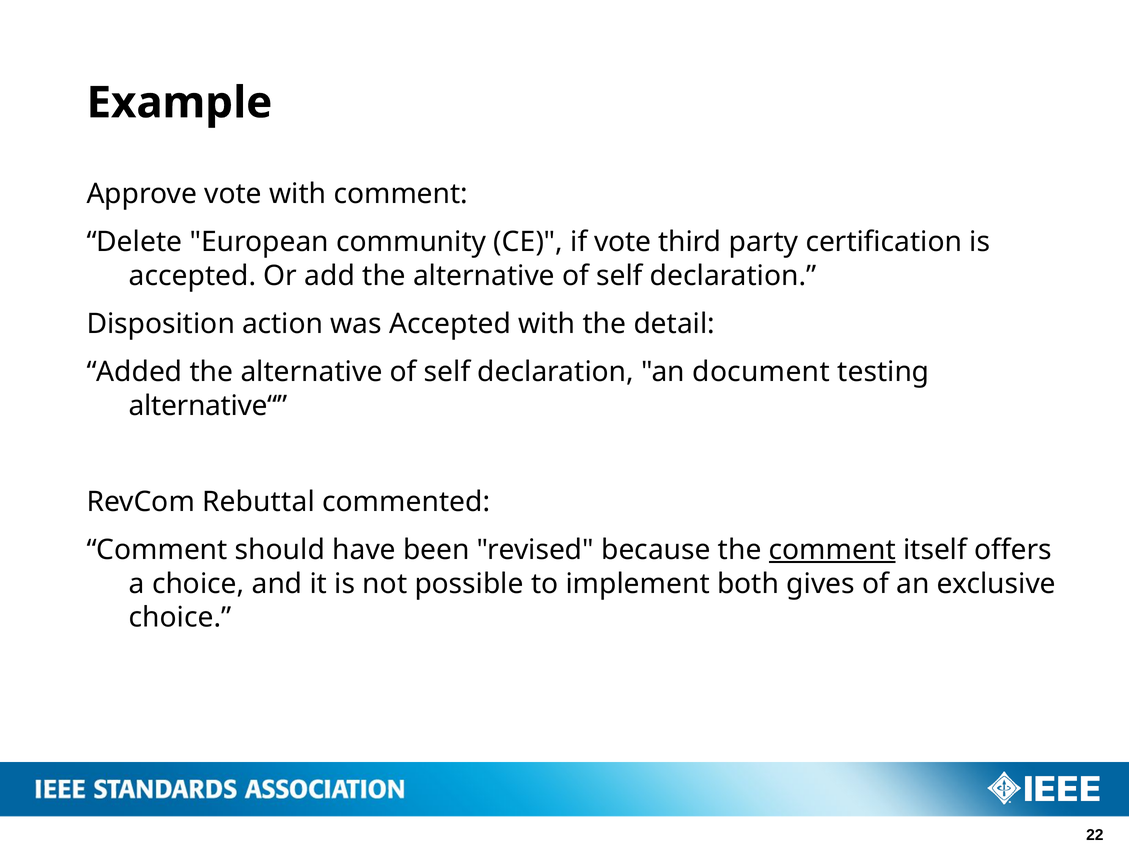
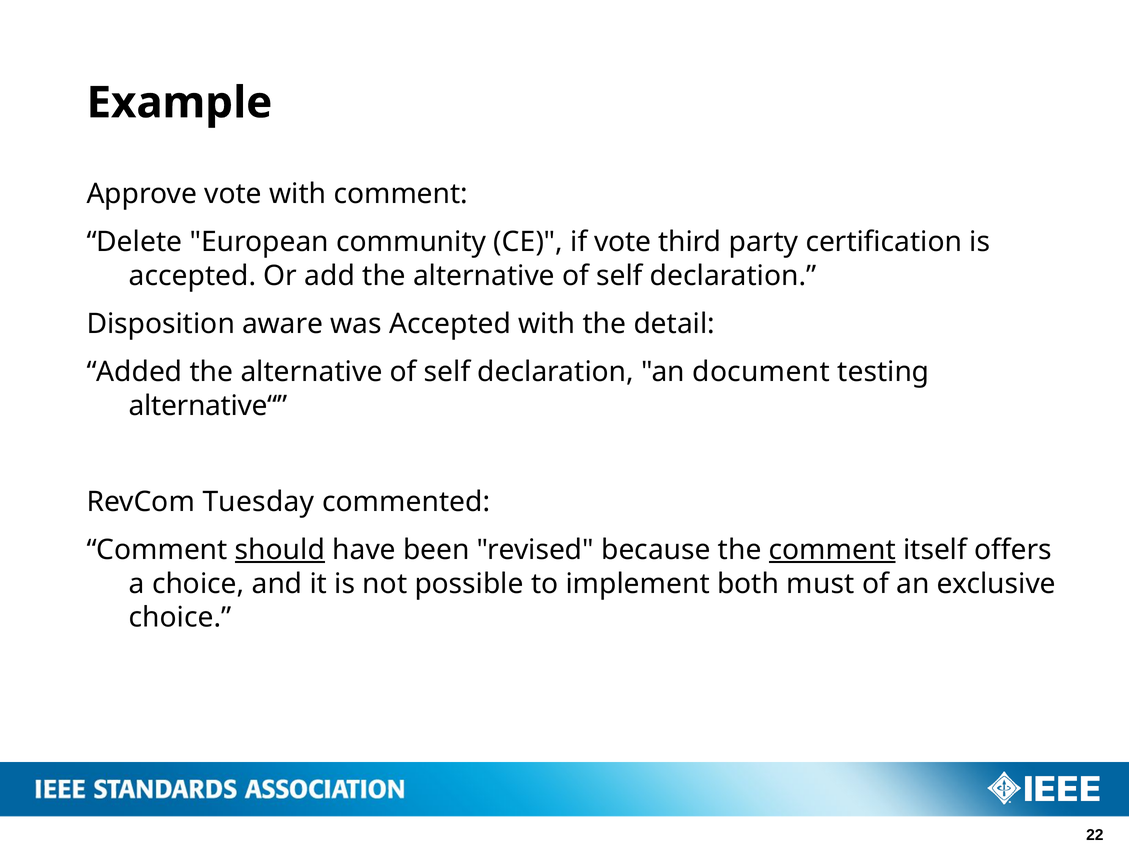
action: action -> aware (283, 324)
Rebuttal: Rebuttal -> Tuesday (258, 502)
should underline: none -> present (280, 550)
gives: gives -> must (821, 584)
